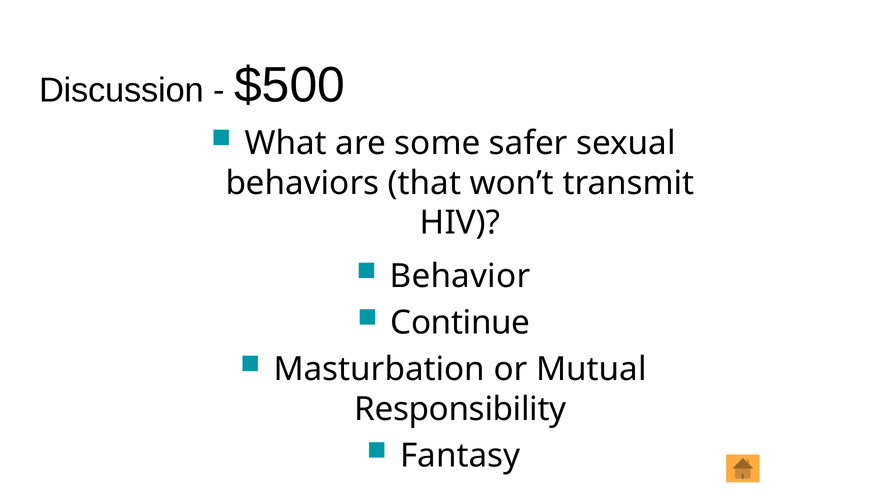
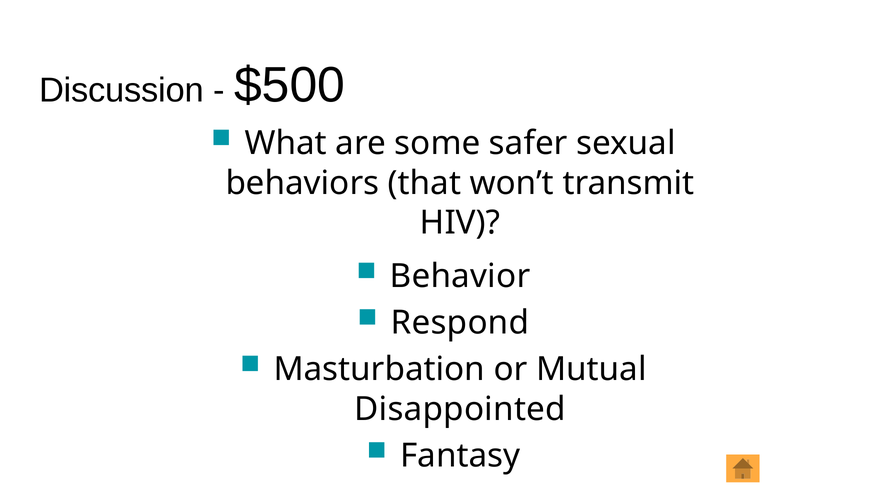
Continue: Continue -> Respond (460, 323)
Responsibility: Responsibility -> Disappointed (460, 409)
